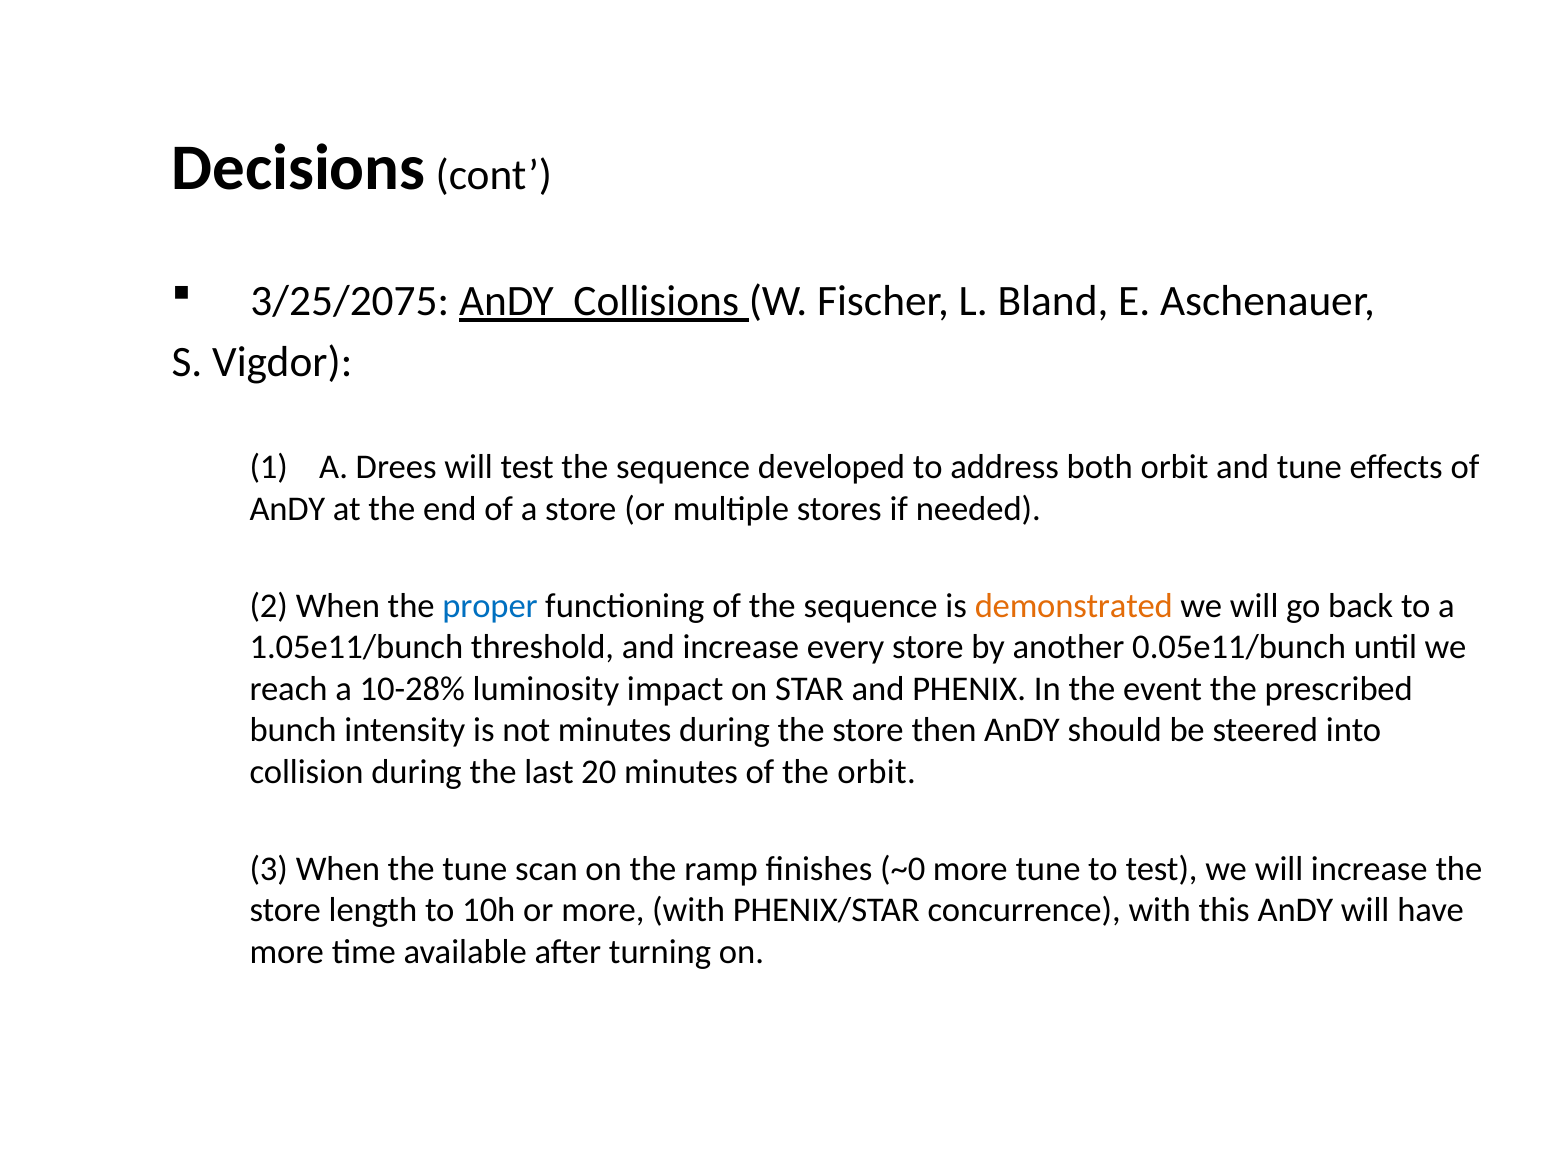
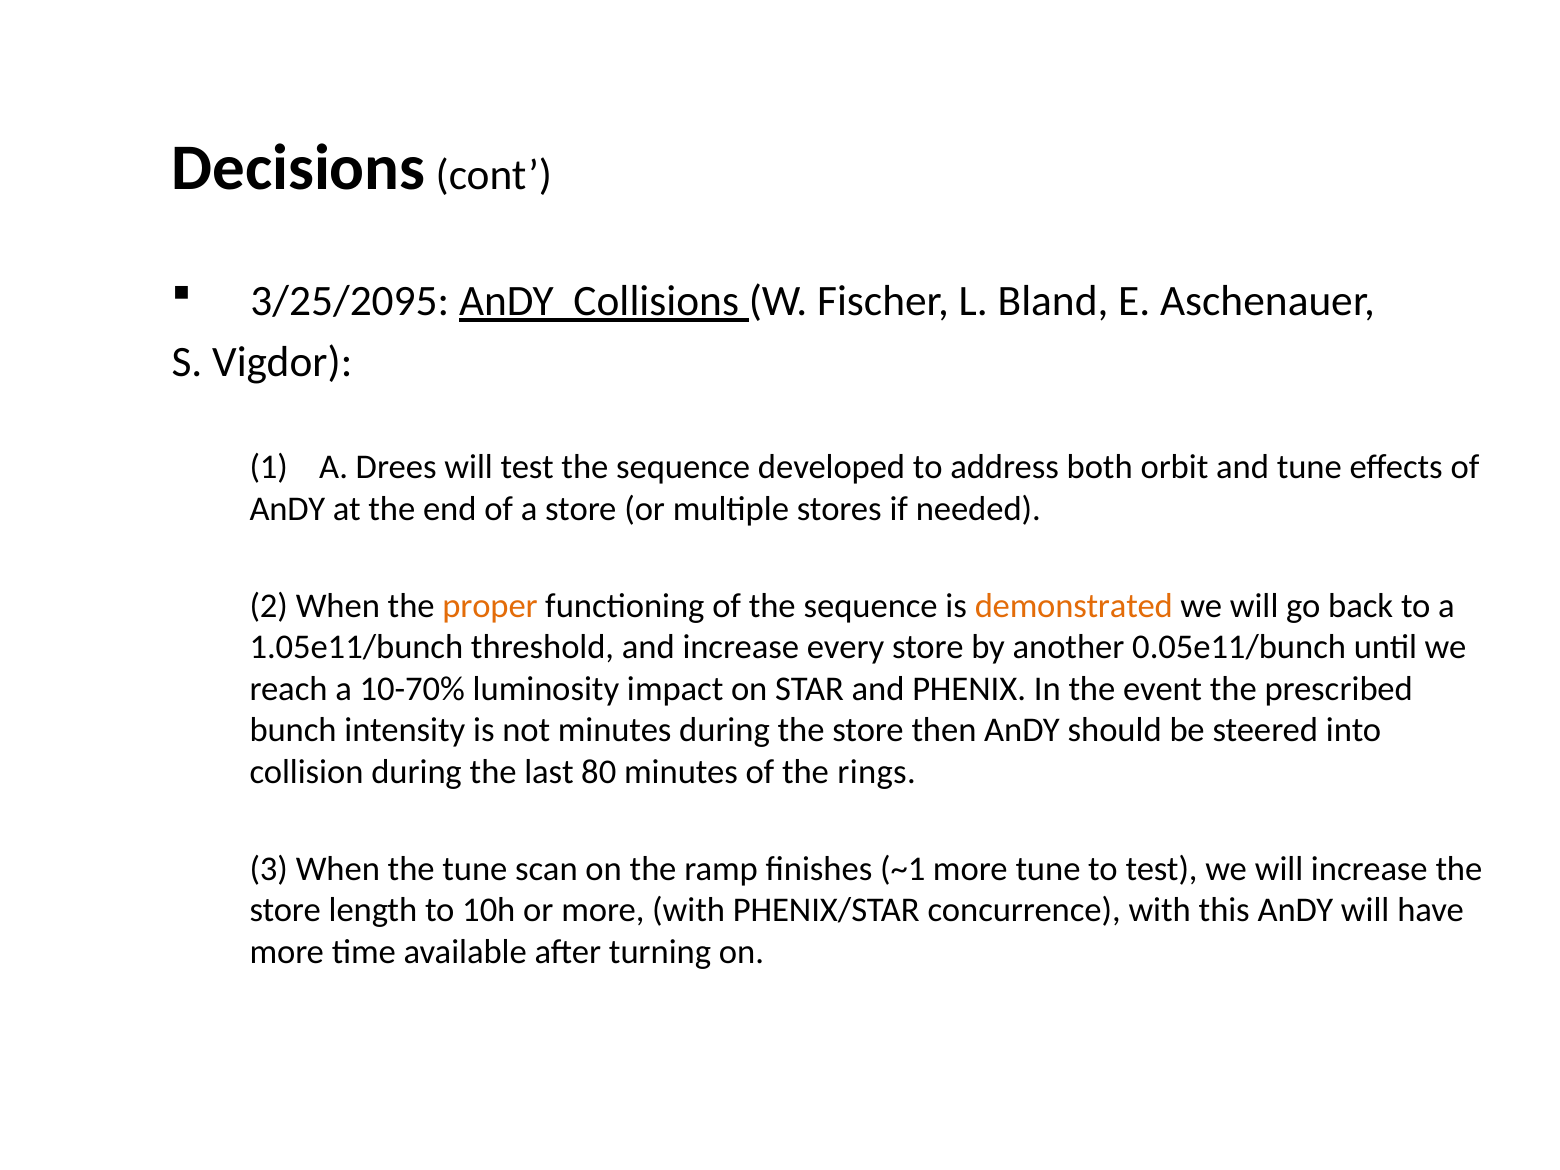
3/25/2075: 3/25/2075 -> 3/25/2095 (350, 301)
proper colour: blue -> orange (490, 606)
10-28%: 10-28% -> 10-70% (412, 689)
20: 20 -> 80 (599, 772)
the orbit: orbit -> rings (877, 772)
~0: ~0 -> ~1 (903, 869)
